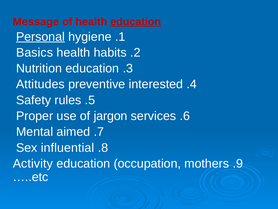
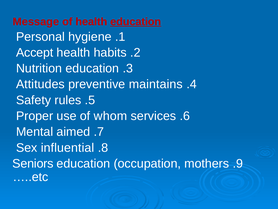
Personal underline: present -> none (40, 37)
Basics: Basics -> Accept (35, 52)
interested: interested -> maintains (156, 84)
jargon: jargon -> whom (110, 116)
Activity: Activity -> Seniors (33, 163)
